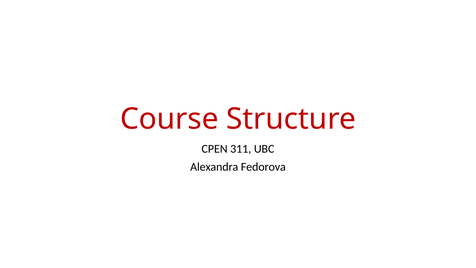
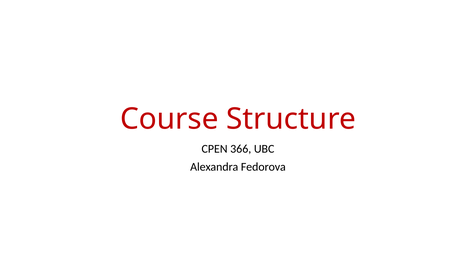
311: 311 -> 366 (241, 149)
